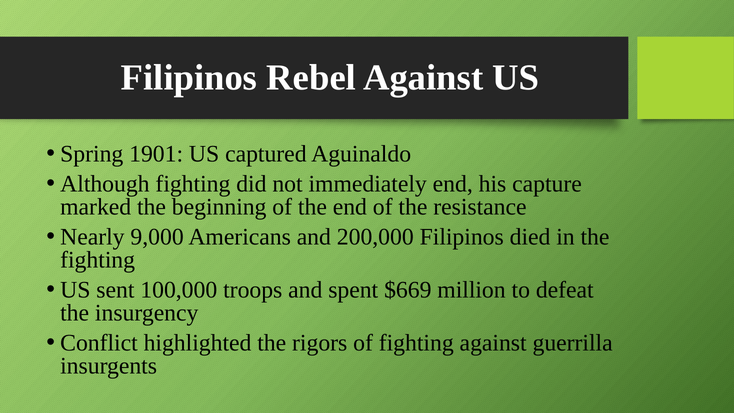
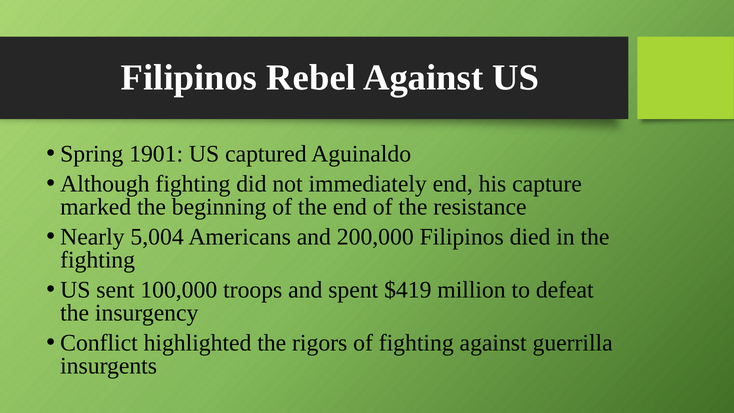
9,000: 9,000 -> 5,004 (157, 237)
$669: $669 -> $419 (408, 290)
